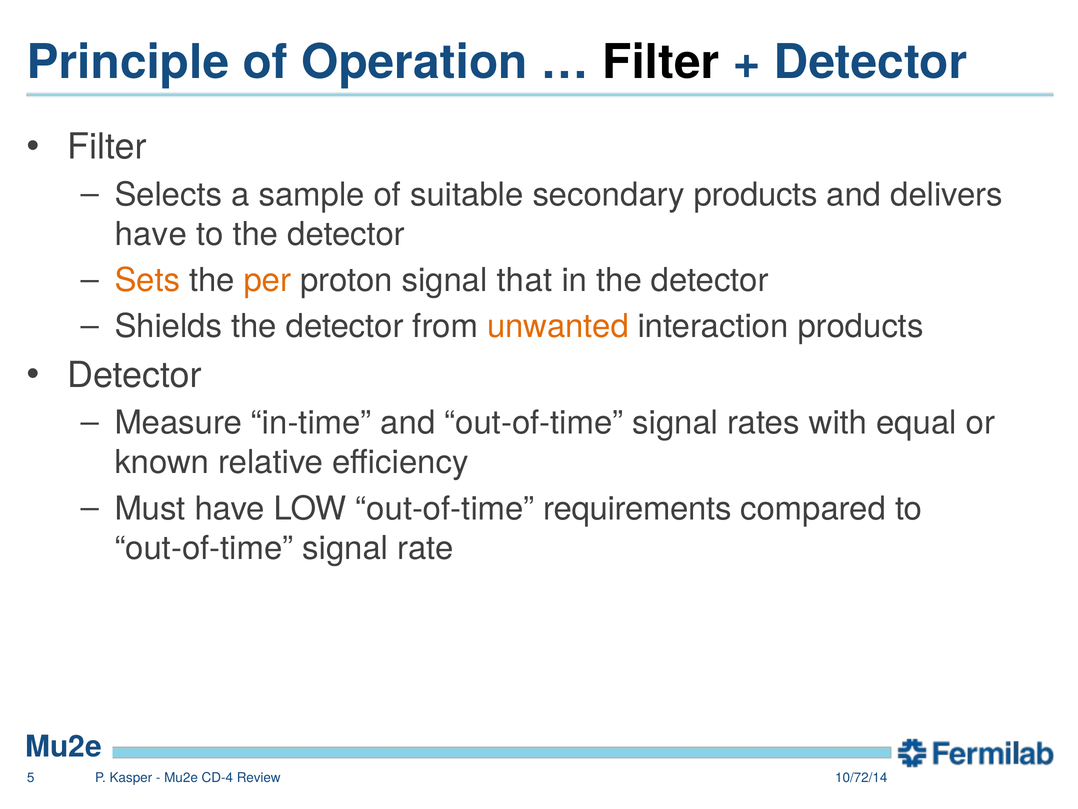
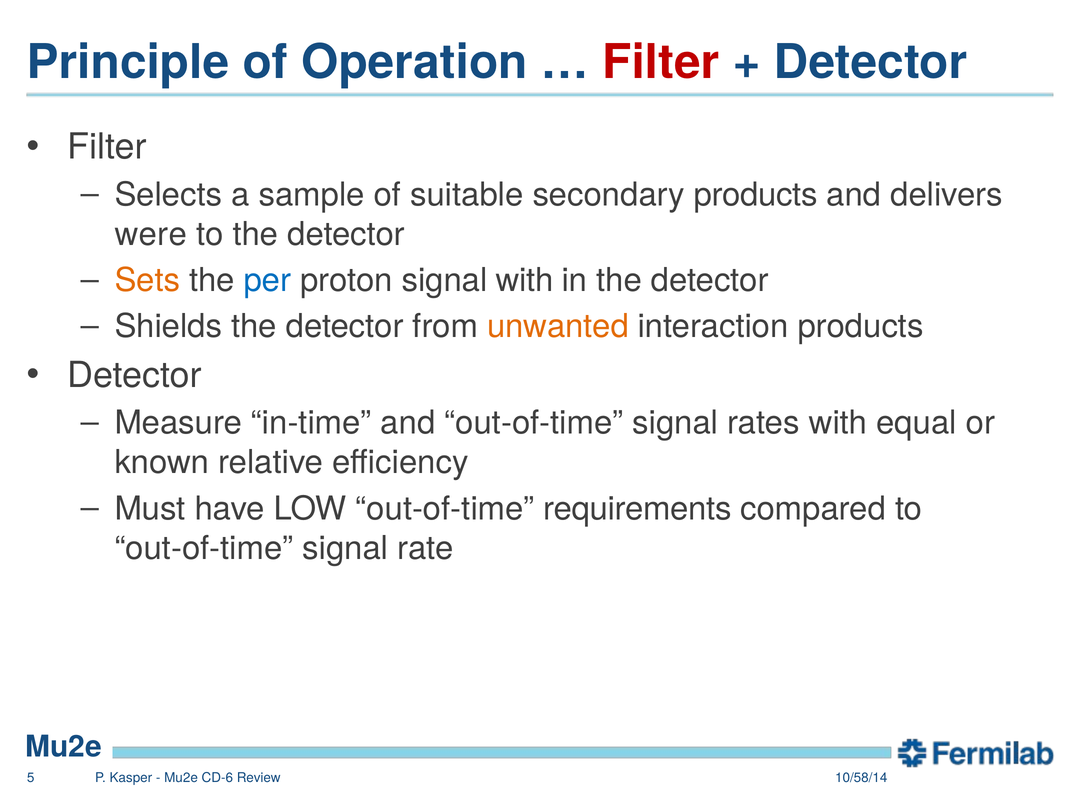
Filter colour: black -> red (661, 62)
have: have -> were (151, 234)
per colour: orange -> blue (267, 280)
signal that: that -> with (525, 280)
CD-4: CD-4 -> CD-6 (217, 777)
10/72/14: 10/72/14 -> 10/58/14 (861, 777)
